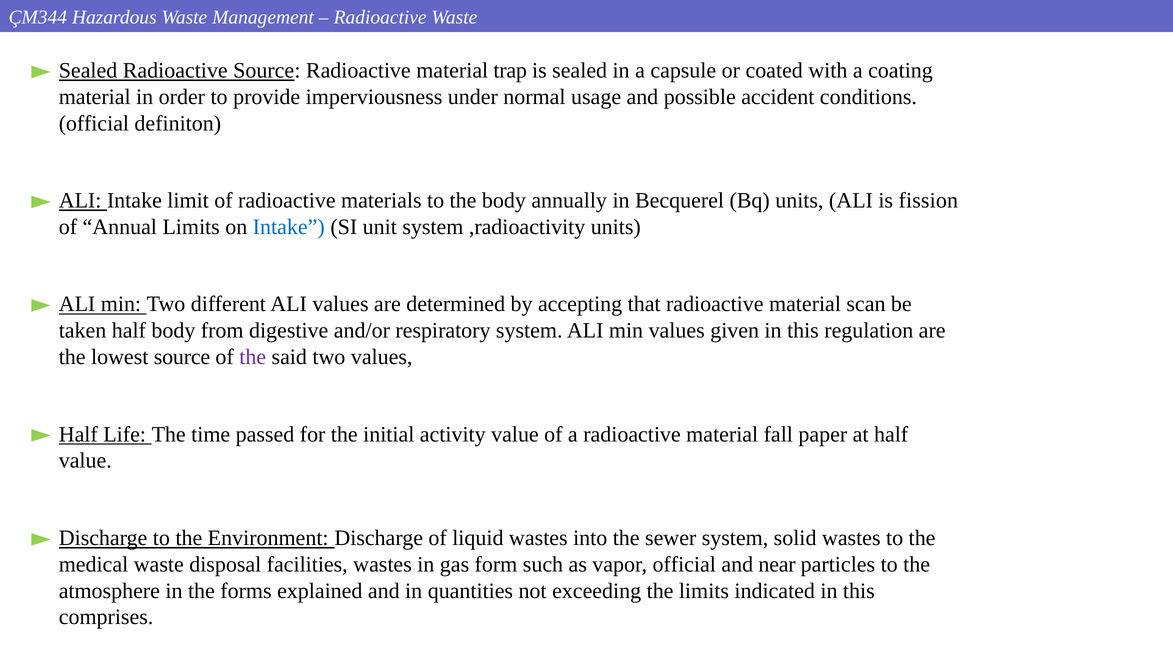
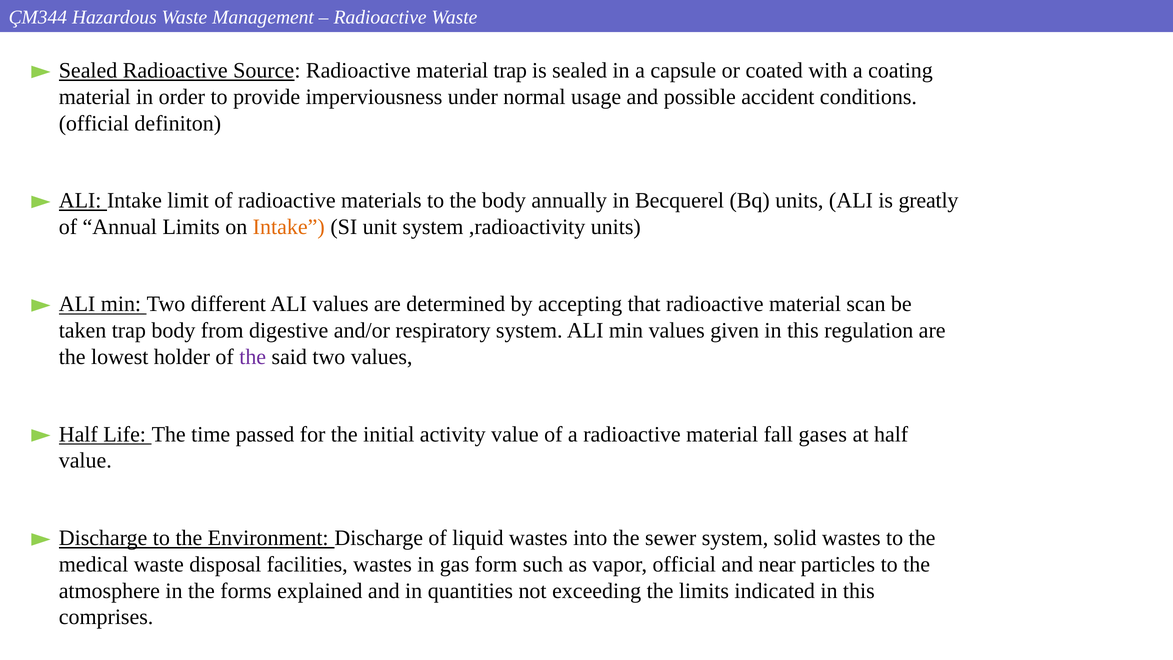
fission: fission -> greatly (928, 201)
Intake colour: blue -> orange (289, 227)
taken half: half -> trap (129, 331)
lowest source: source -> holder (182, 357)
paper: paper -> gases (823, 434)
